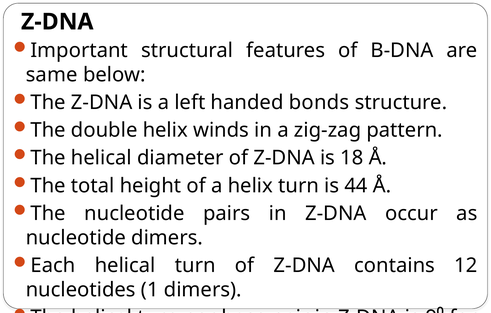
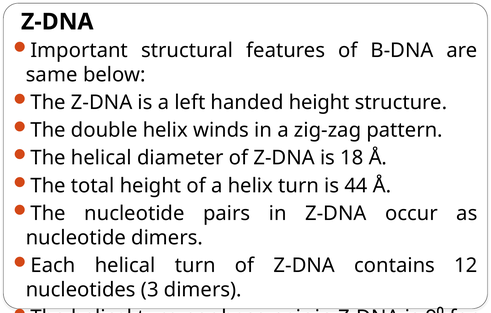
handed bonds: bonds -> height (319, 102)
1: 1 -> 3 (150, 290)
